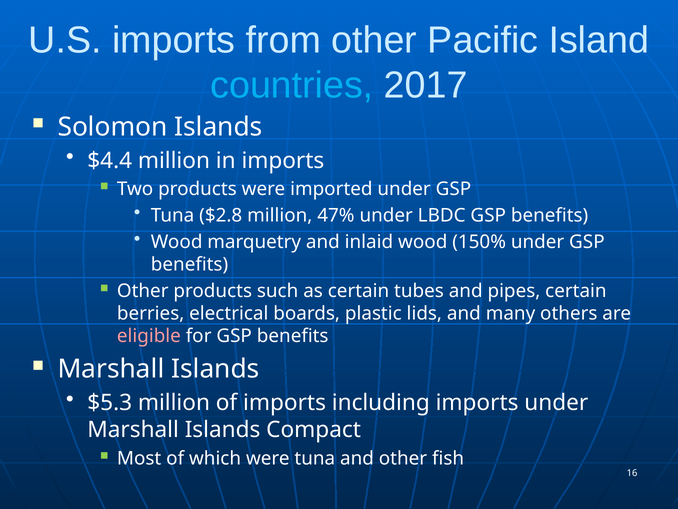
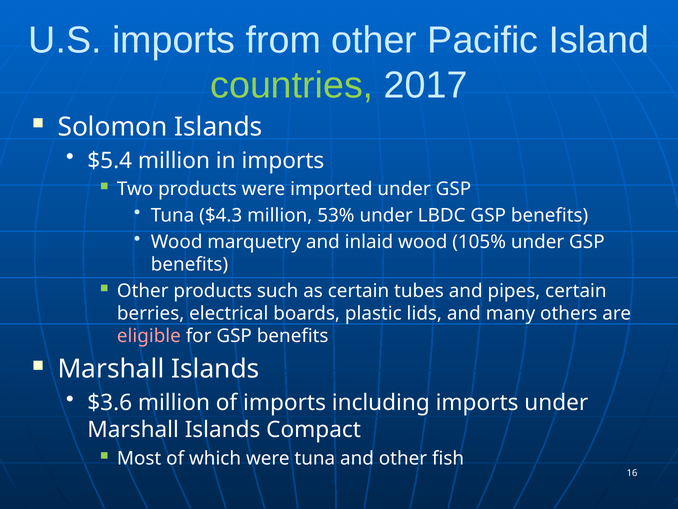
countries colour: light blue -> light green (292, 85)
$4.4: $4.4 -> $5.4 (110, 161)
$2.8: $2.8 -> $4.3 (221, 215)
47%: 47% -> 53% (336, 215)
150%: 150% -> 105% (479, 242)
$5.3: $5.3 -> $3.6 (110, 402)
